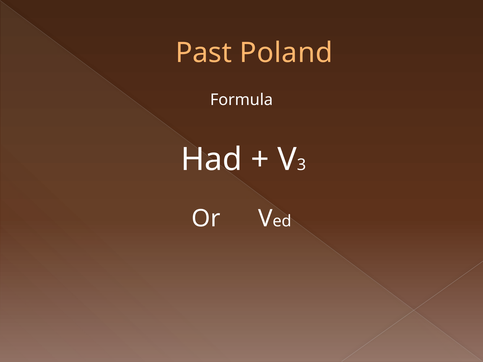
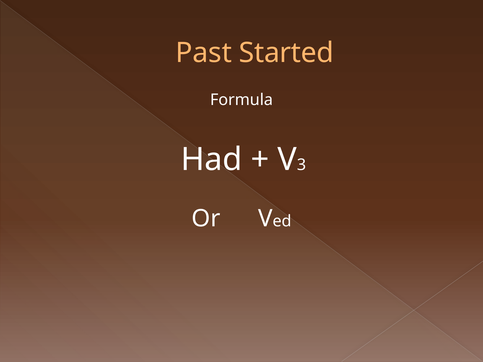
Poland: Poland -> Started (286, 53)
